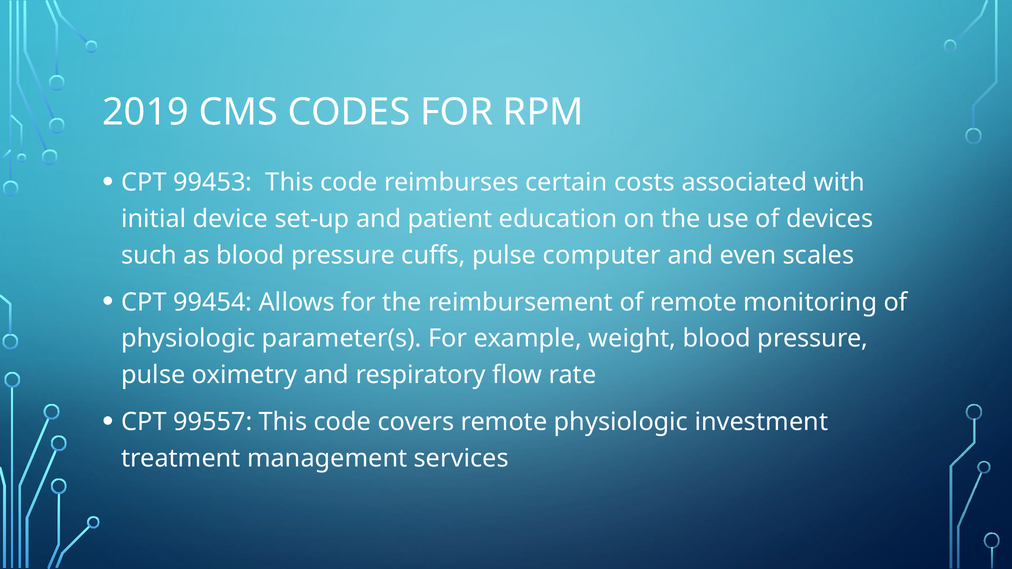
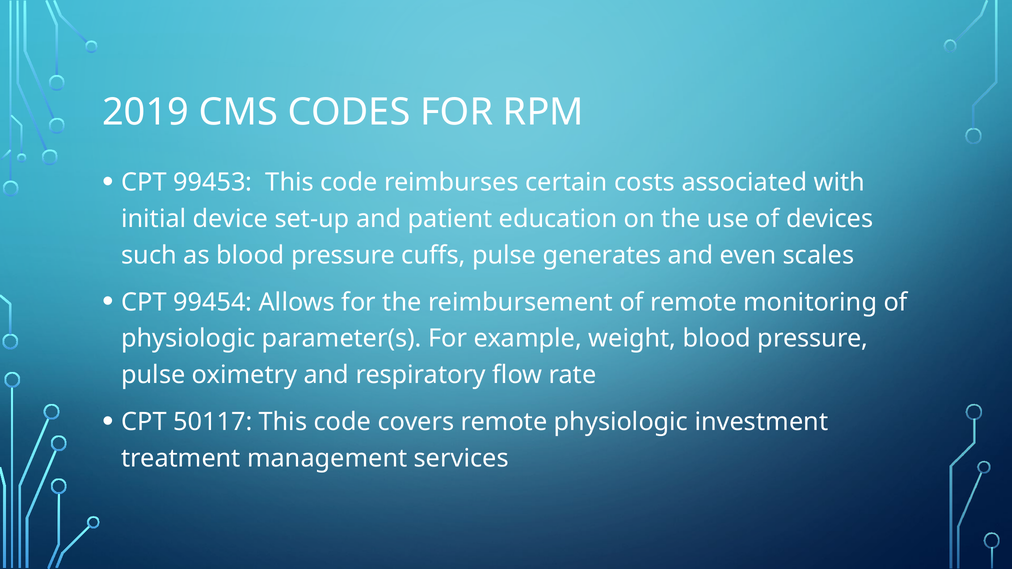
computer: computer -> generates (602, 255)
99557: 99557 -> 50117 (213, 422)
